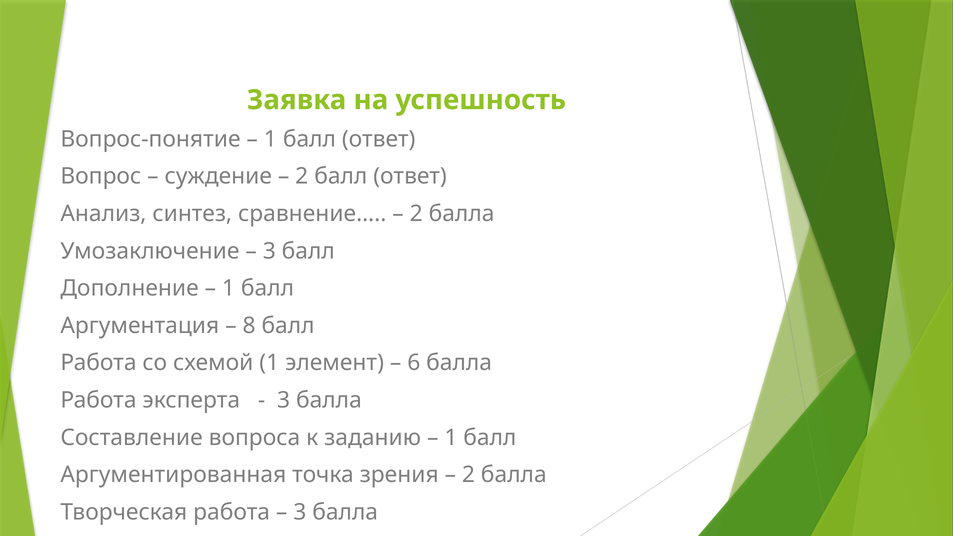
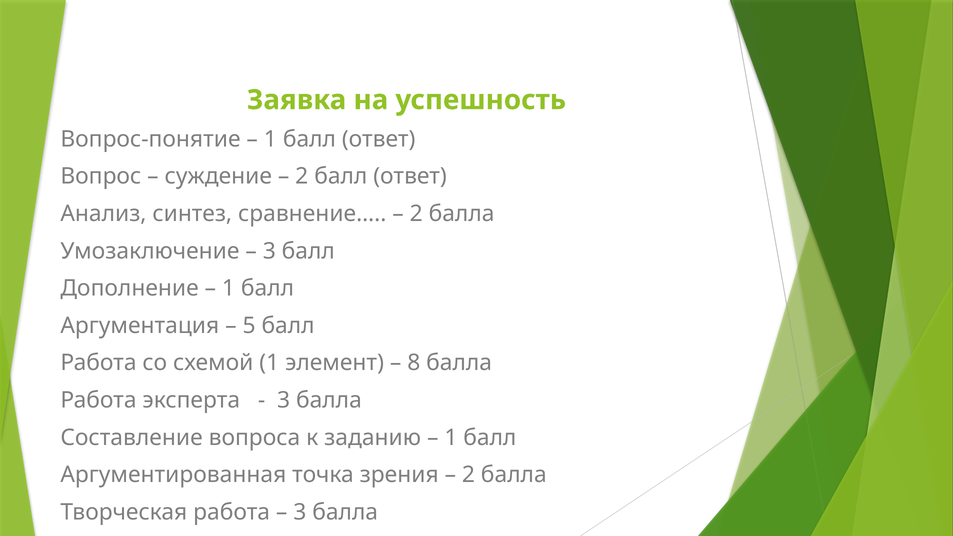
8: 8 -> 5 (249, 326)
6: 6 -> 8 (414, 363)
